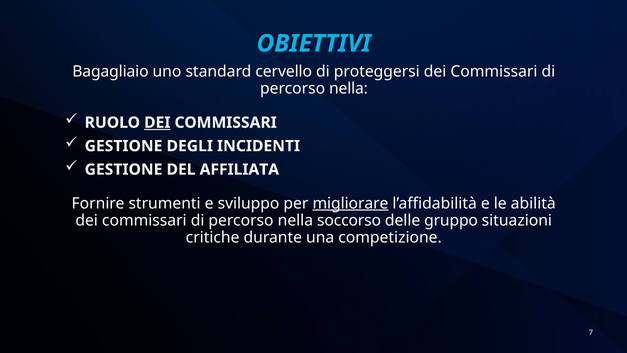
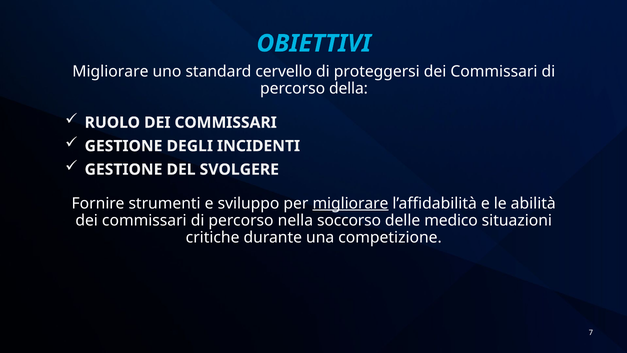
Bagagliaio: Bagagliaio -> Migliorare (110, 72)
nella: nella -> della (348, 89)
DEI underline: present -> none (157, 122)
AFFILIATA: AFFILIATA -> SVOLGERE (239, 169)
gruppo: gruppo -> medico (451, 220)
